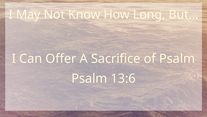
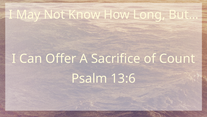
of Psalm: Psalm -> Count (177, 58)
